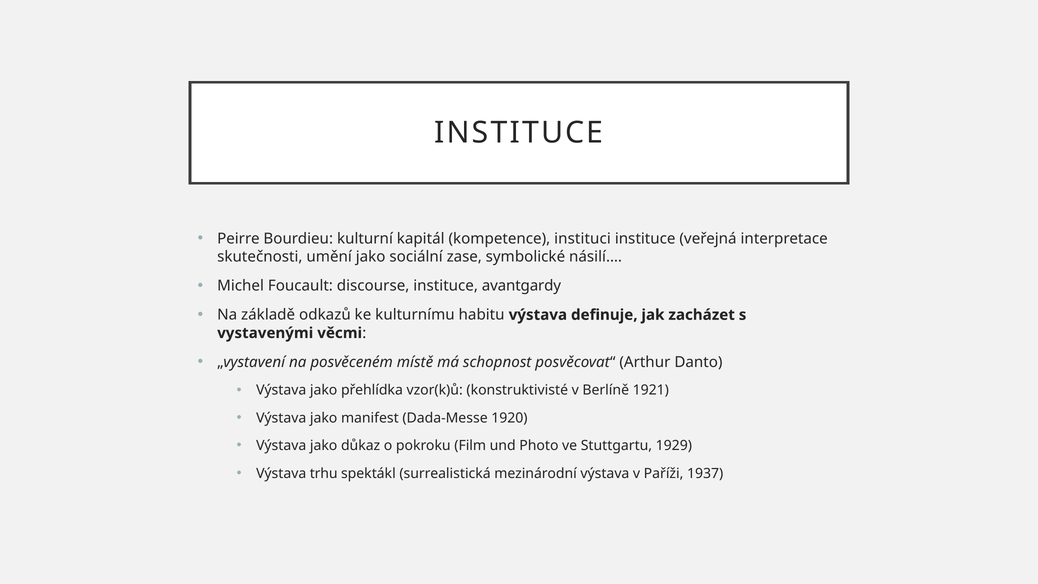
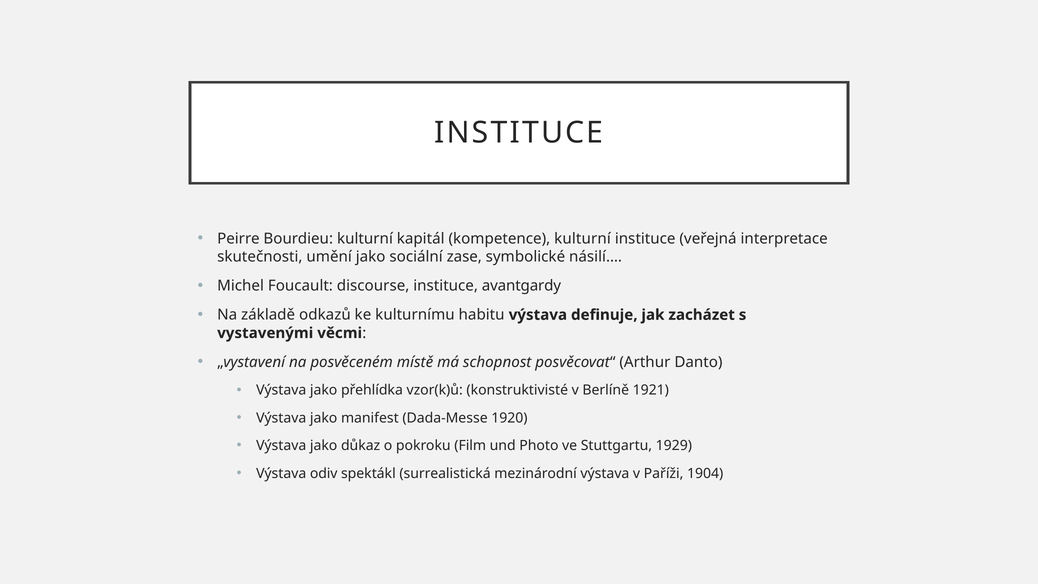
kompetence instituci: instituci -> kulturní (582, 239)
trhu: trhu -> odiv (324, 473)
1937: 1937 -> 1904 (705, 473)
